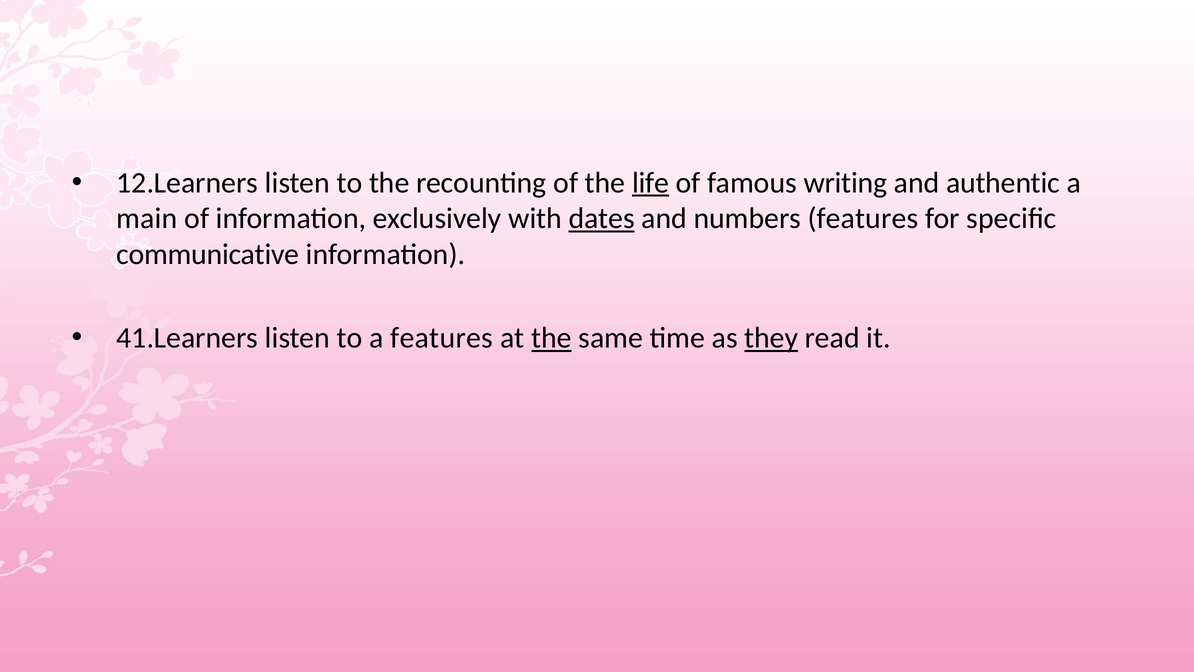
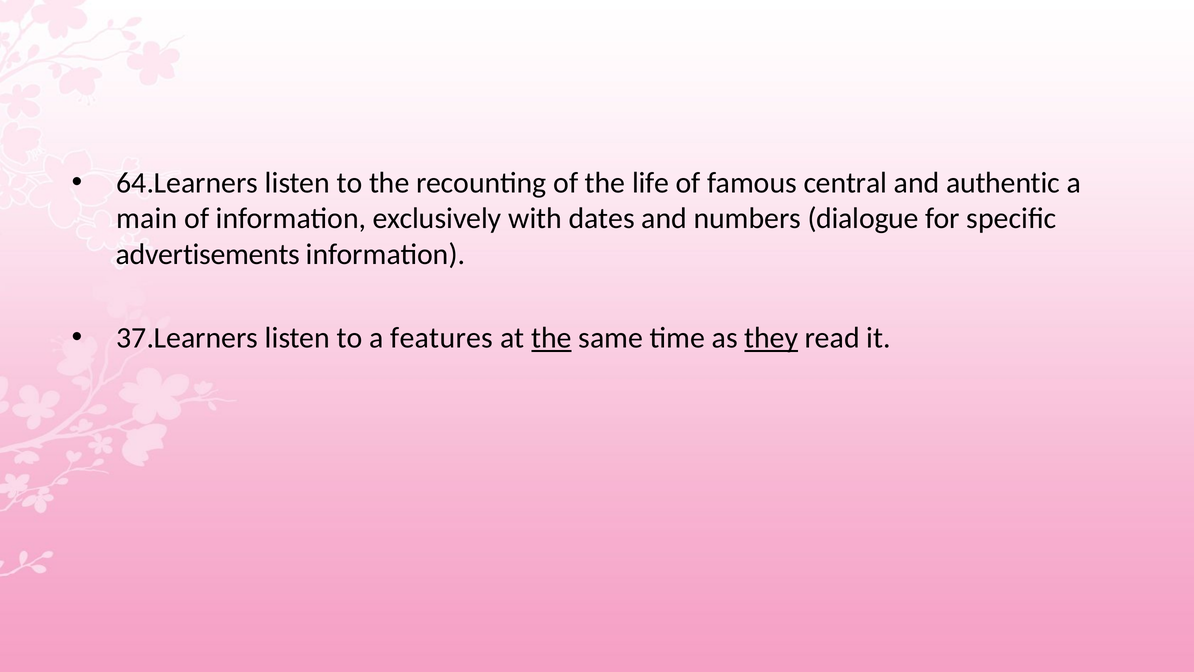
12.Learners: 12.Learners -> 64.Learners (187, 183)
life underline: present -> none (651, 183)
writing: writing -> central (845, 183)
dates underline: present -> none (602, 219)
numbers features: features -> dialogue (863, 219)
communicative: communicative -> advertisements (208, 254)
41.Learners: 41.Learners -> 37.Learners (187, 338)
